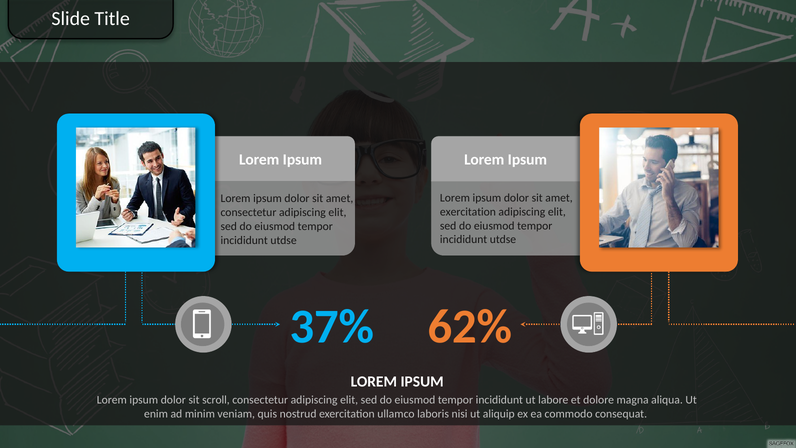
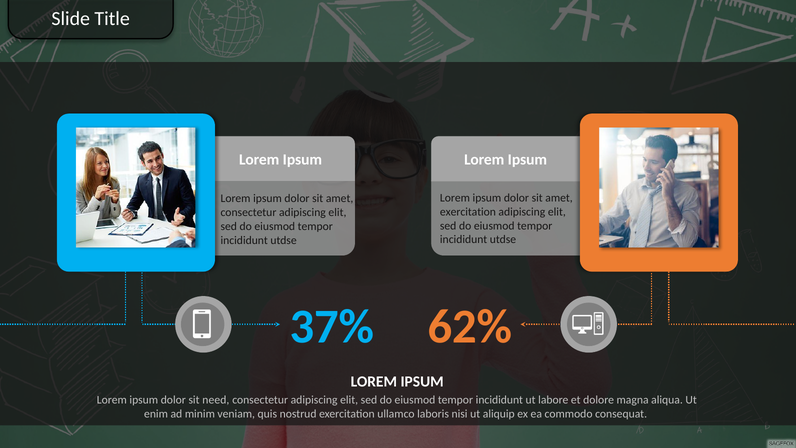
scroll: scroll -> need (216, 400)
